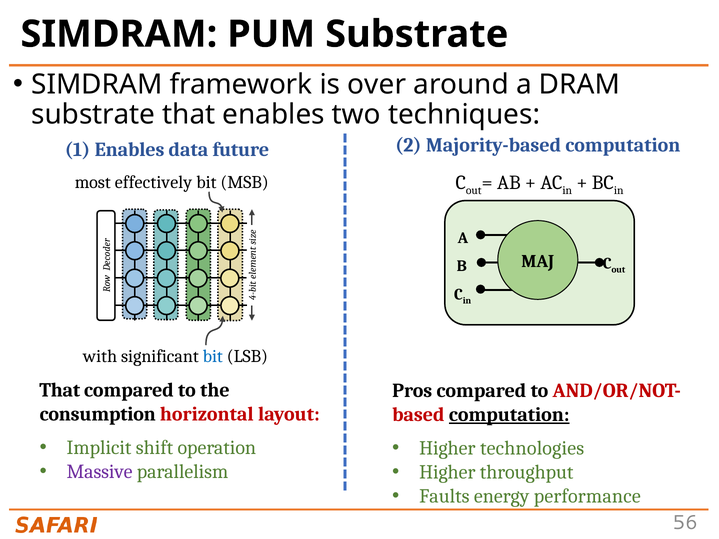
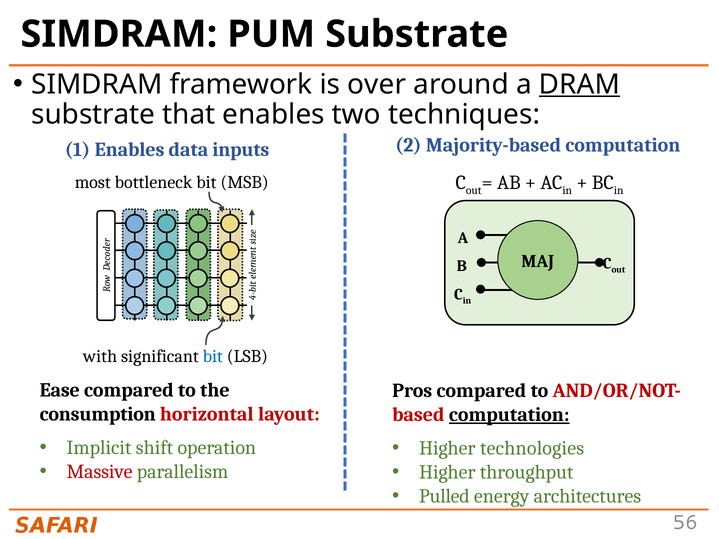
DRAM underline: none -> present (579, 84)
future: future -> inputs (241, 150)
effectively: effectively -> bottleneck (154, 182)
That: That -> Ease (60, 391)
Massive colour: purple -> red (100, 472)
Faults: Faults -> Pulled (444, 496)
performance: performance -> architectures (587, 496)
